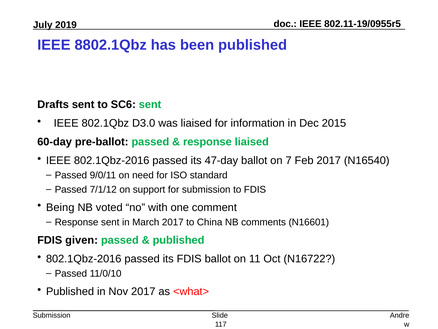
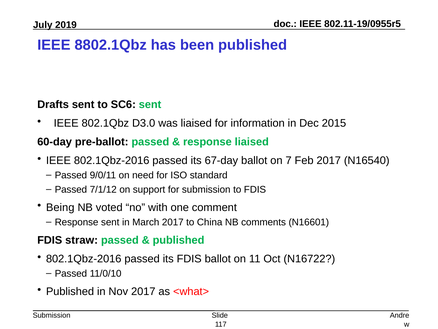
47-day: 47-day -> 67-day (221, 160)
given: given -> straw (82, 240)
